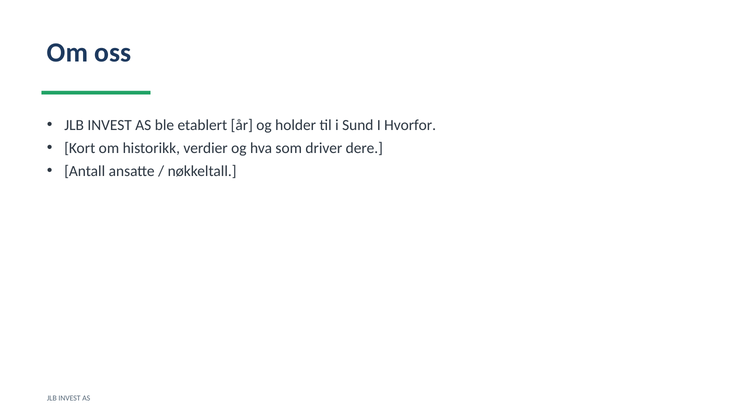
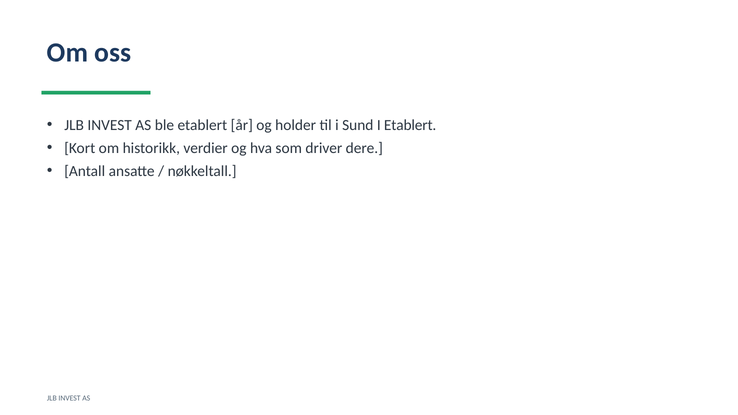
I Hvorfor: Hvorfor -> Etablert (410, 125)
